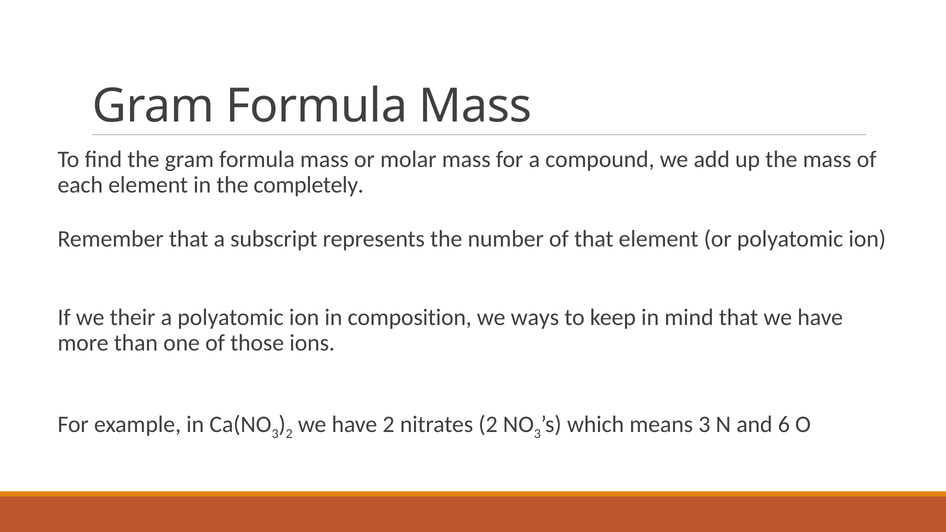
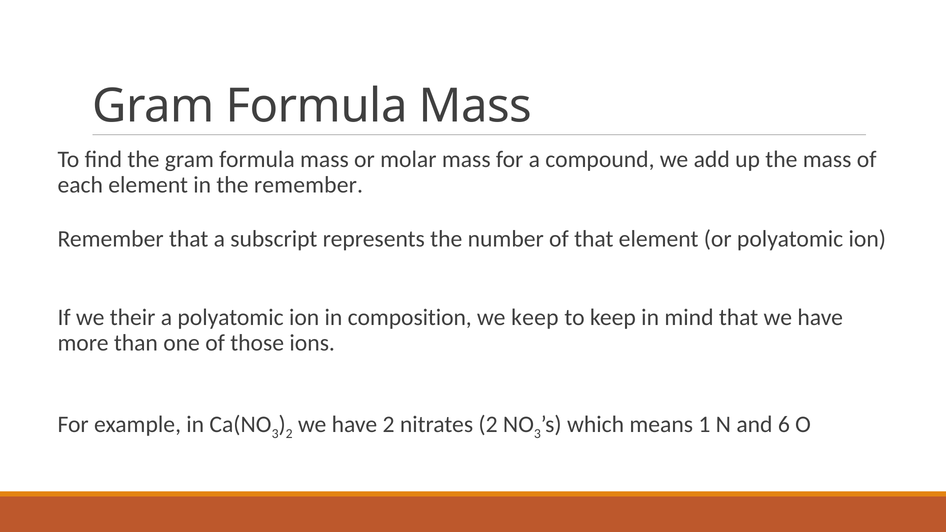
the completely: completely -> remember (308, 185)
we ways: ways -> keep (535, 318)
means 3: 3 -> 1 (704, 425)
